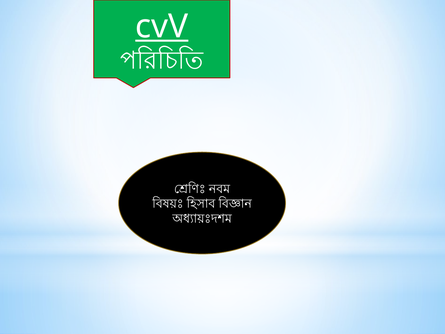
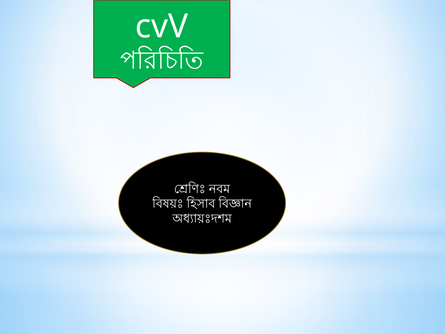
cvV underline: present -> none (162, 26)
